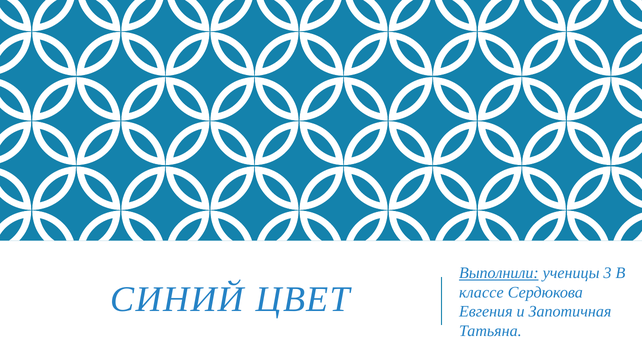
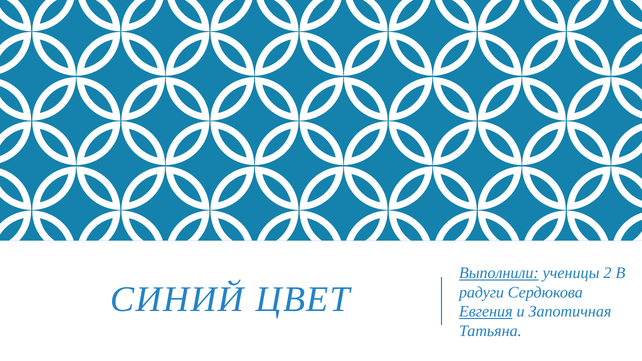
3: 3 -> 2 (607, 273)
классе: классе -> радуги (481, 292)
Евгения underline: none -> present (486, 312)
